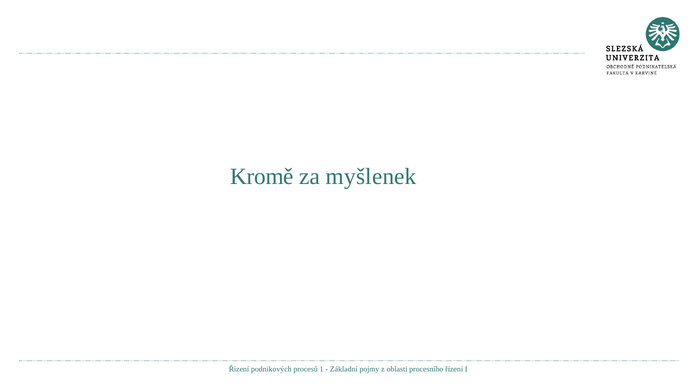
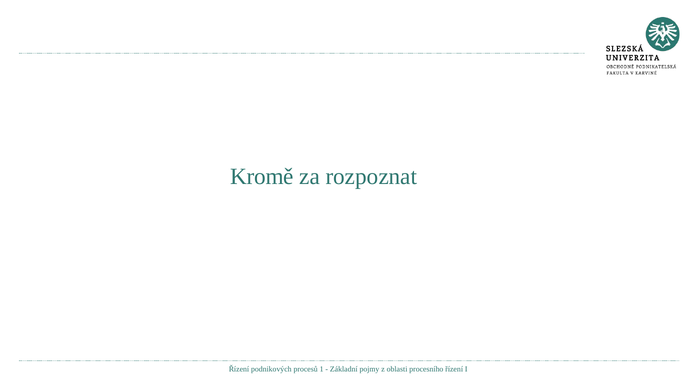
myšlenek: myšlenek -> rozpoznat (371, 177)
